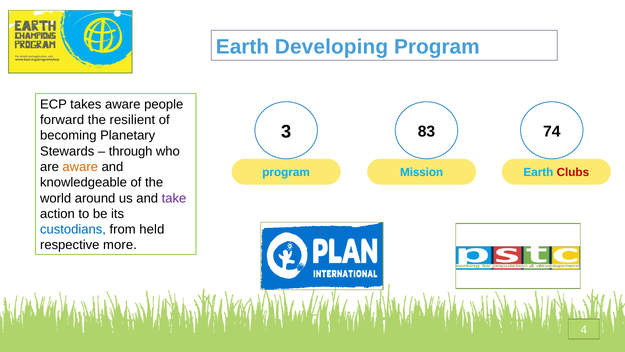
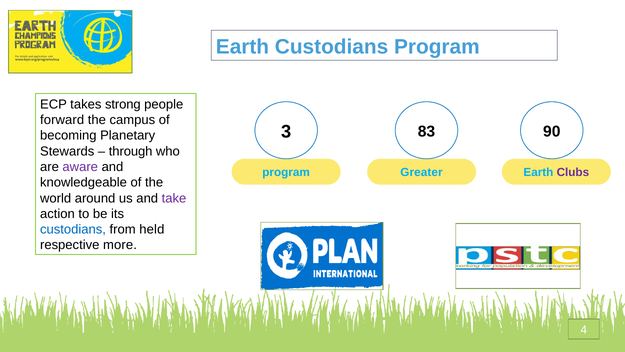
Earth Developing: Developing -> Custodians (332, 47)
takes aware: aware -> strong (123, 104)
resilient: resilient -> campus (132, 120)
74: 74 -> 90 (552, 131)
aware colour: orange -> purple (80, 167)
Mission: Mission -> Greater (421, 172)
Clubs colour: red -> purple (573, 172)
